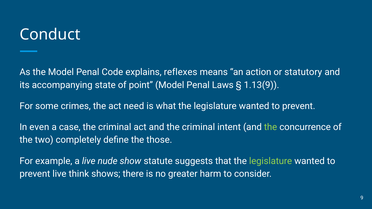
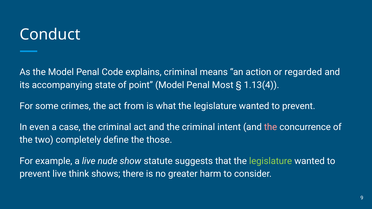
explains reflexes: reflexes -> criminal (181, 72)
statutory: statutory -> regarded (303, 72)
Laws: Laws -> Most (223, 85)
1.13(9: 1.13(9 -> 1.13(4 (262, 85)
need: need -> from (134, 106)
the colour: light green -> pink (271, 127)
